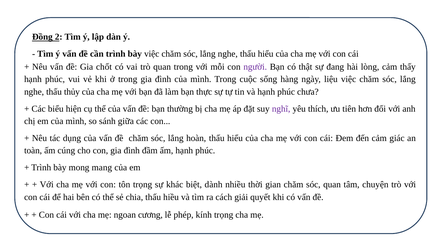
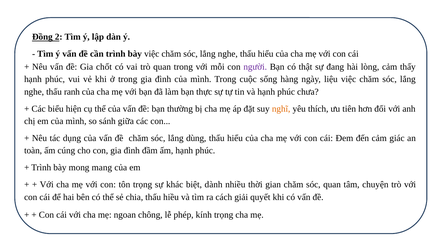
thủy: thủy -> ranh (72, 92)
nghĩ colour: purple -> orange (281, 109)
hoàn: hoàn -> dùng (196, 138)
cương: cương -> chông (150, 215)
